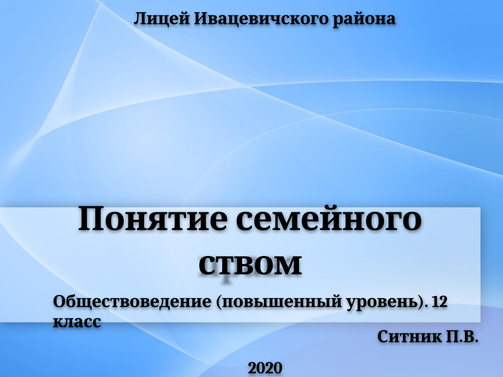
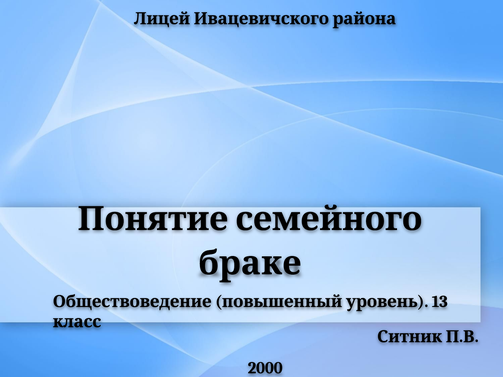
ством: ством -> браке (250, 263)
12: 12 -> 13 (440, 302)
2020: 2020 -> 2000 (265, 368)
